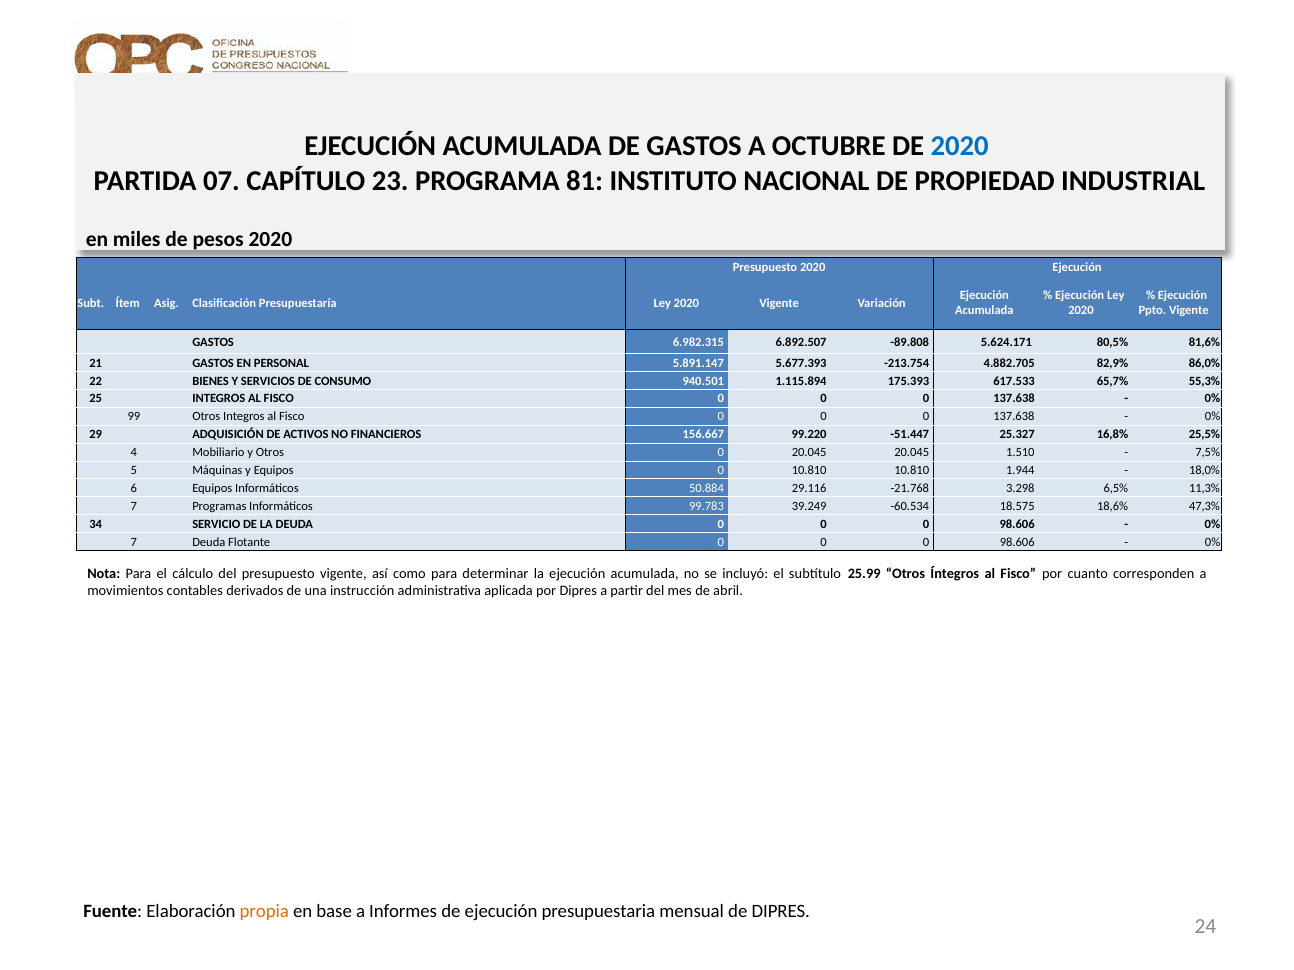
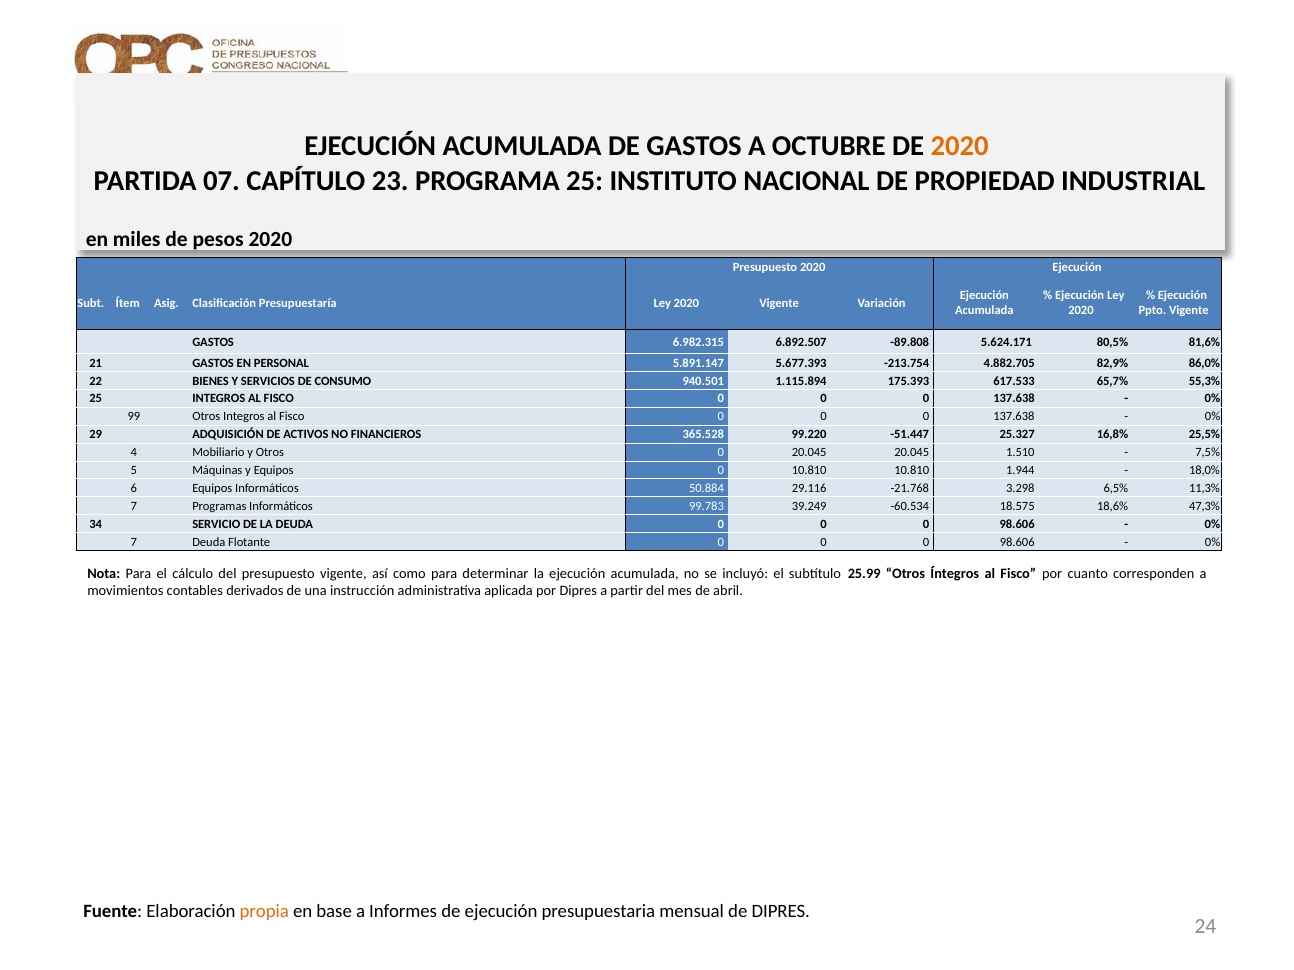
2020 colour: blue -> orange (960, 146)
PROGRAMA 81: 81 -> 25 (585, 181)
156.667: 156.667 -> 365.528 (703, 435)
